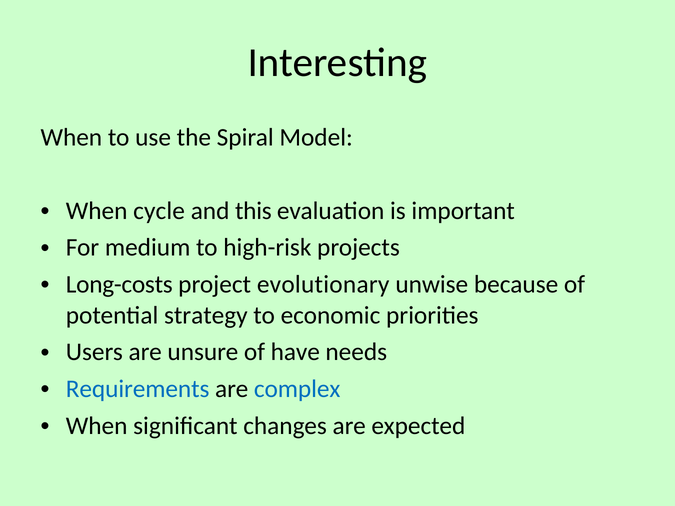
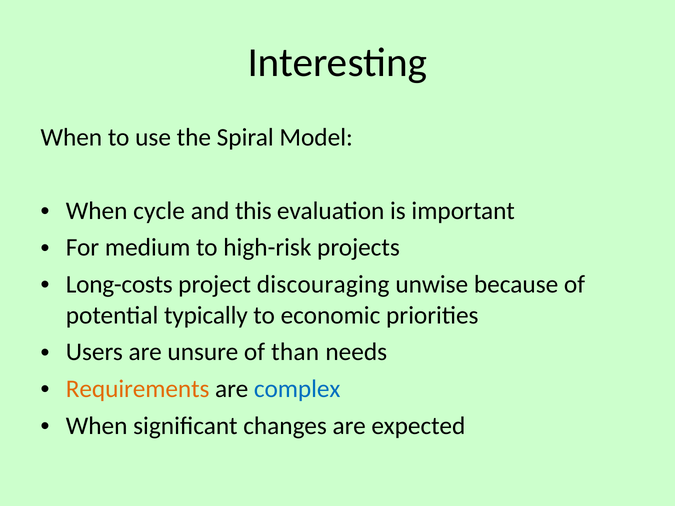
evolutionary: evolutionary -> discouraging (323, 285)
strategy: strategy -> typically (206, 315)
have: have -> than (295, 352)
Requirements colour: blue -> orange (138, 389)
